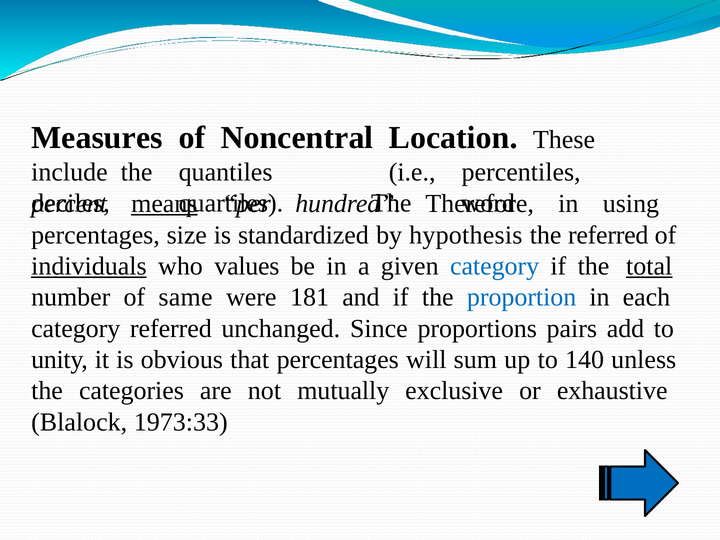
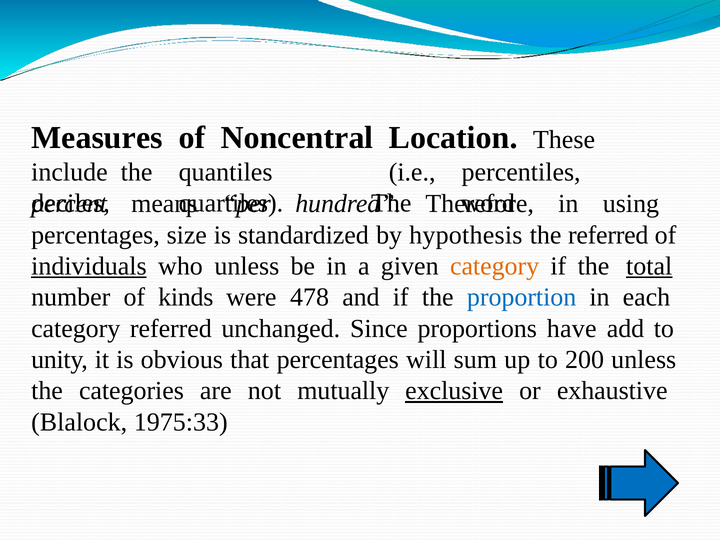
means underline: present -> none (164, 204)
who values: values -> unless (247, 266)
category colour: blue -> orange (495, 266)
same: same -> kinds (186, 297)
181: 181 -> 478 (310, 297)
pairs: pairs -> have (572, 328)
140: 140 -> 200 (585, 360)
exclusive underline: none -> present (454, 391)
1973:33: 1973:33 -> 1975:33 (181, 422)
